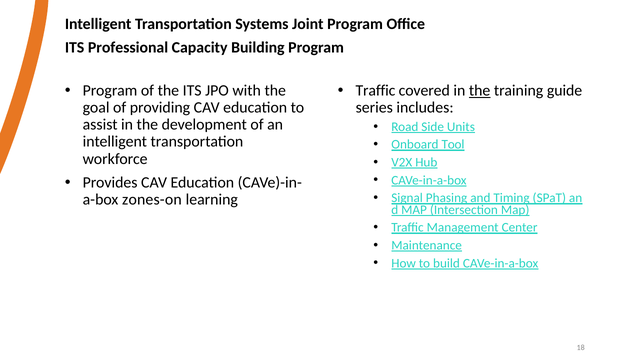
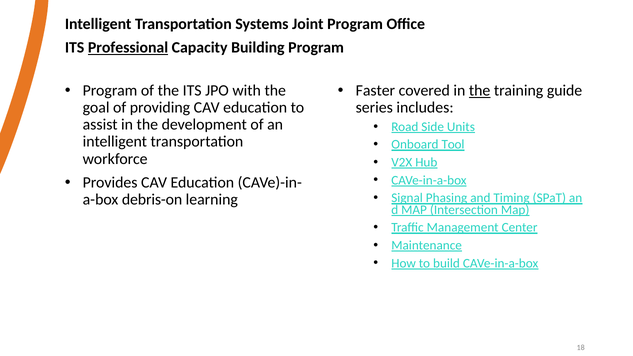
Professional underline: none -> present (128, 48)
Traffic: Traffic -> Faster (375, 91)
zones-on: zones-on -> debris-on (152, 200)
